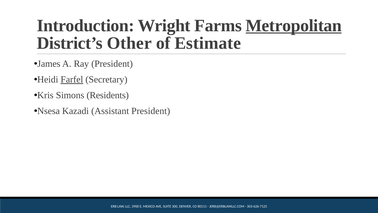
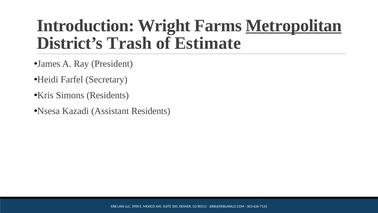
Other: Other -> Trash (129, 43)
Farfel underline: present -> none (72, 79)
Assistant President: President -> Residents (151, 111)
